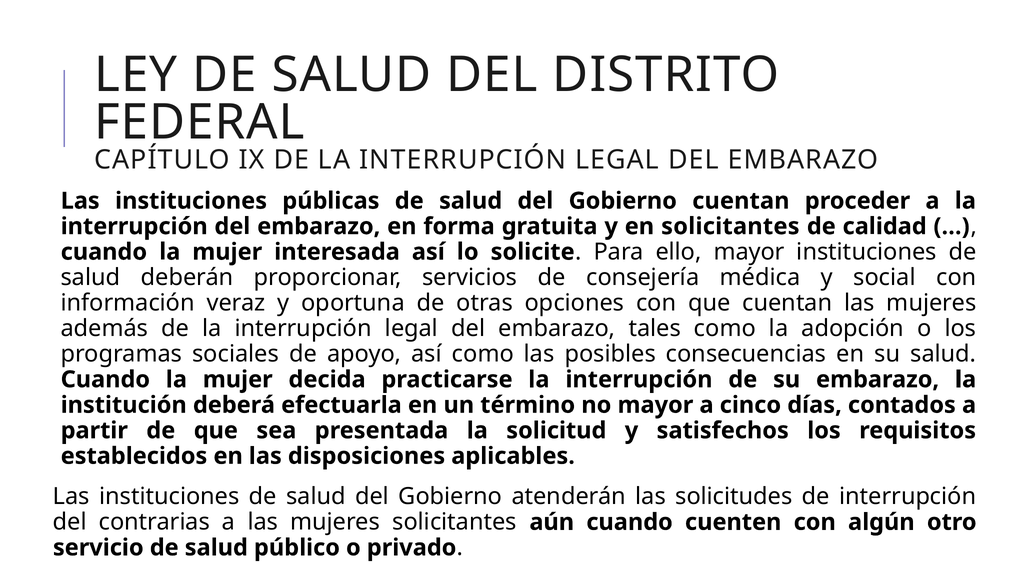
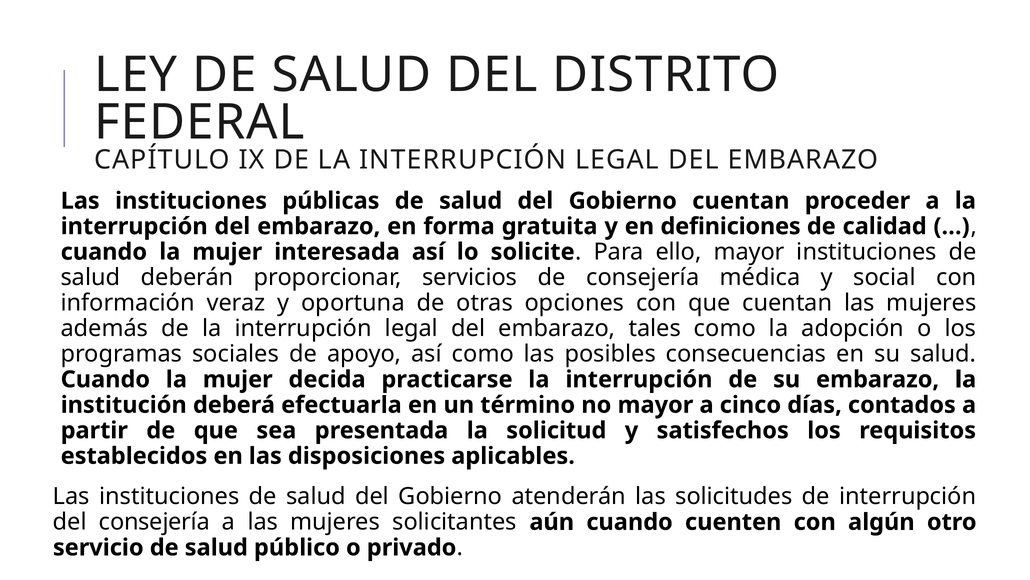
en solicitantes: solicitantes -> definiciones (731, 226)
del contrarias: contrarias -> consejería (155, 522)
